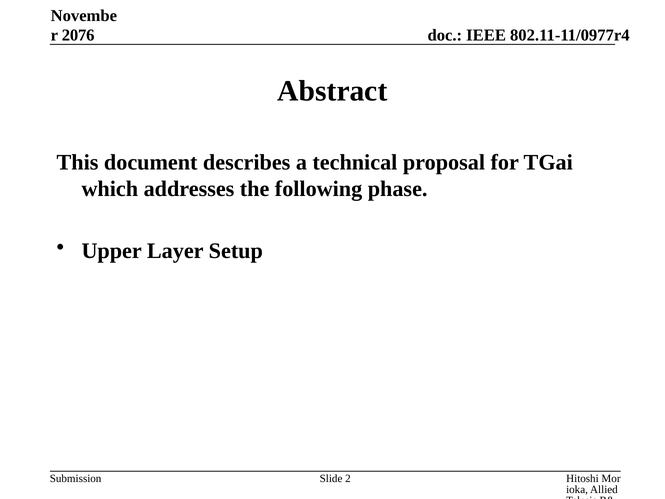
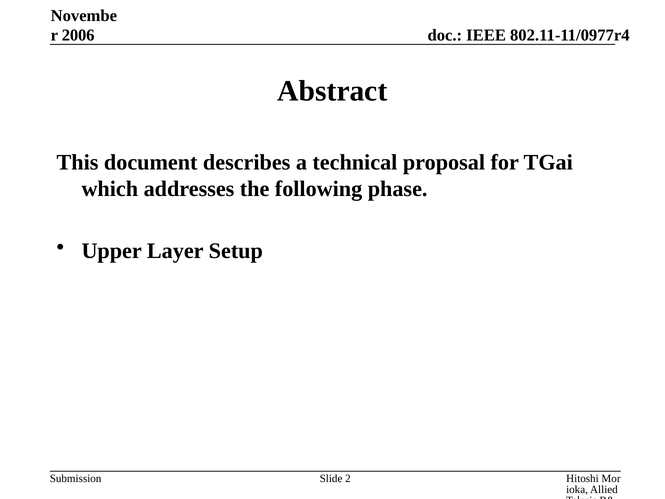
2076: 2076 -> 2006 (78, 35)
